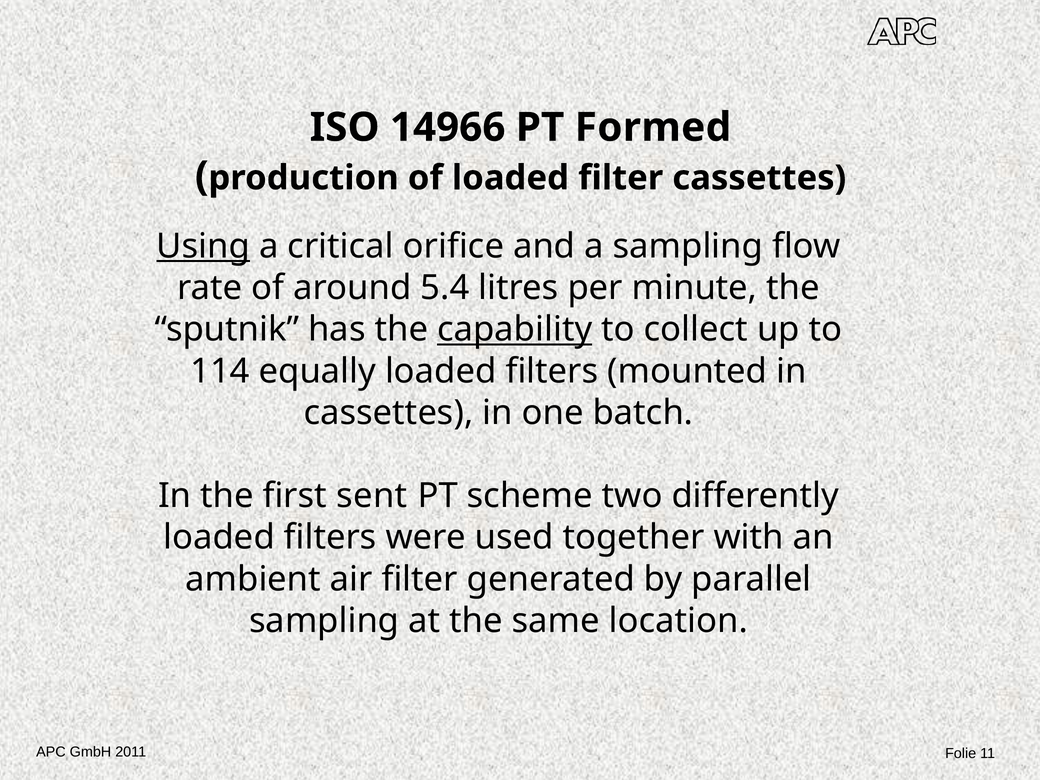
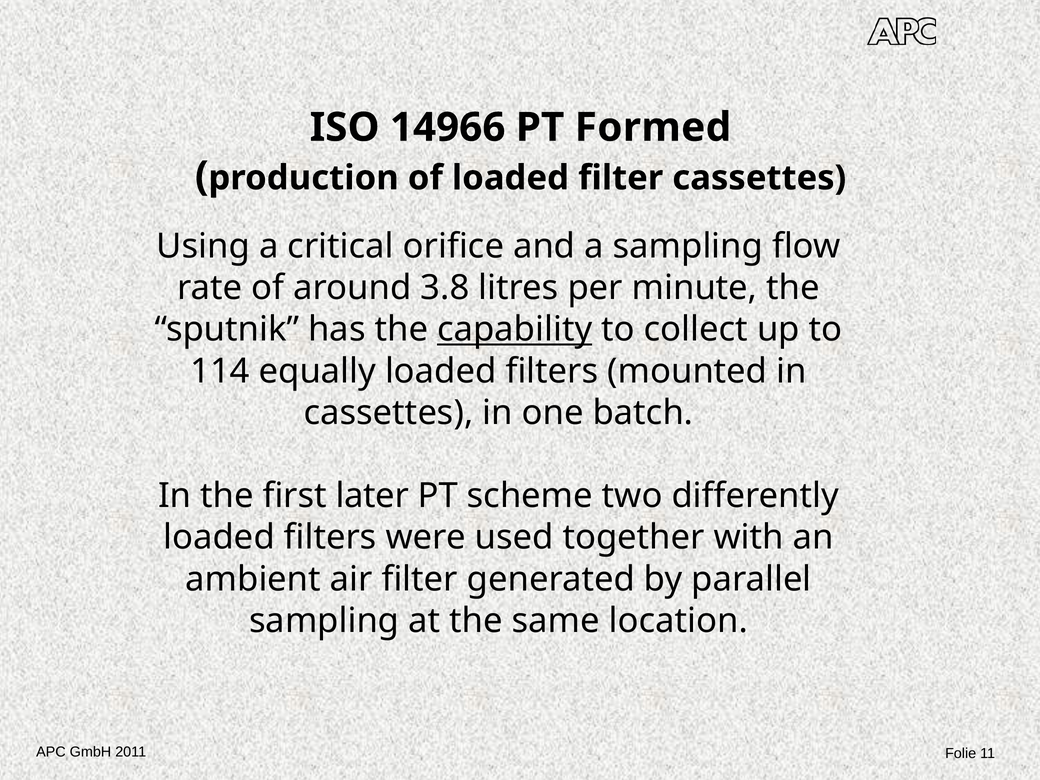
Using underline: present -> none (203, 246)
5.4: 5.4 -> 3.8 (445, 288)
sent: sent -> later (372, 496)
